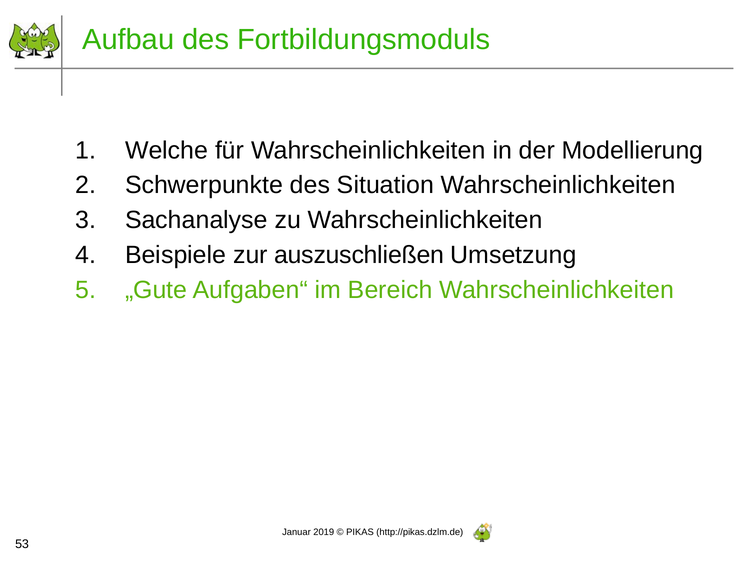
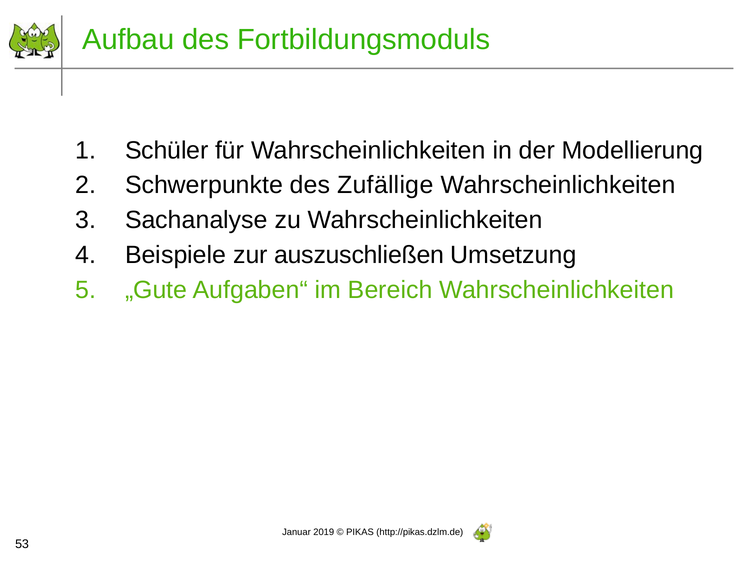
Welche: Welche -> Schüler (167, 150)
Situation: Situation -> Zufällige (385, 185)
